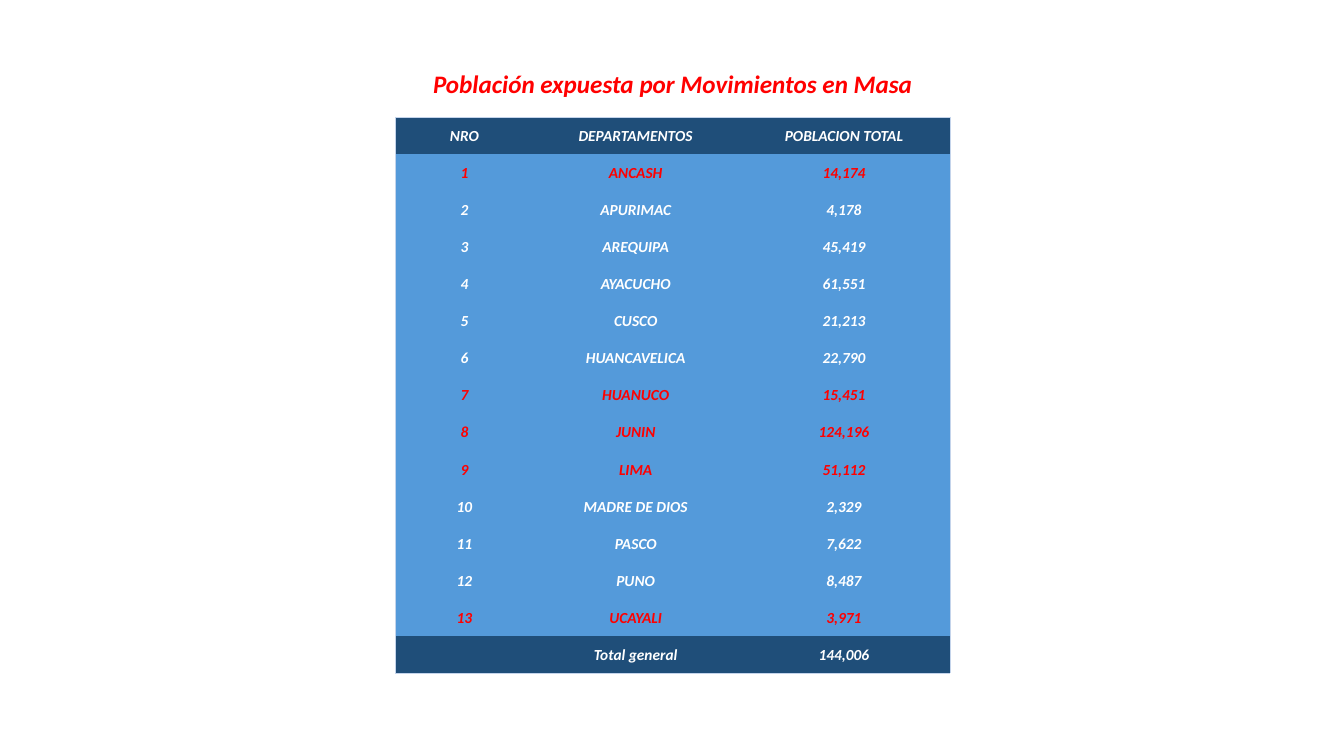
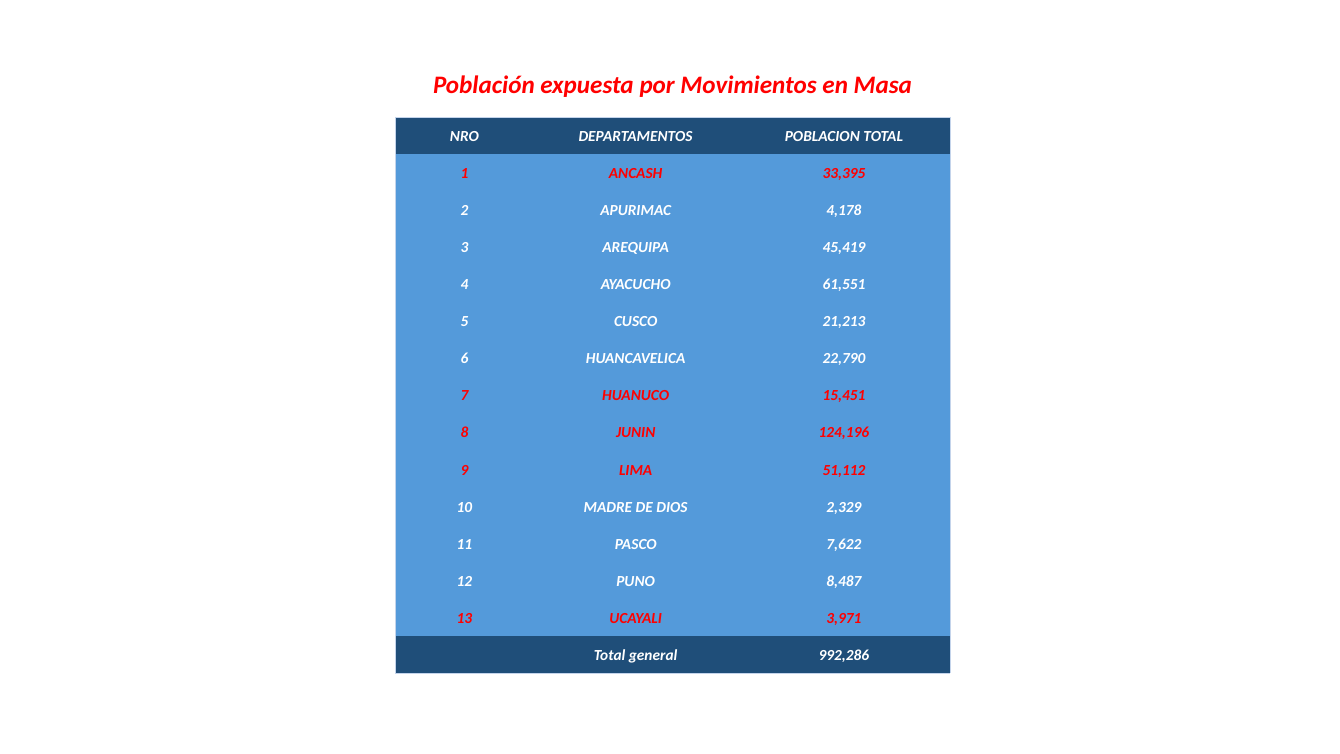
14,174: 14,174 -> 33,395 (844, 173)
144,006: 144,006 -> 992,286 (844, 655)
